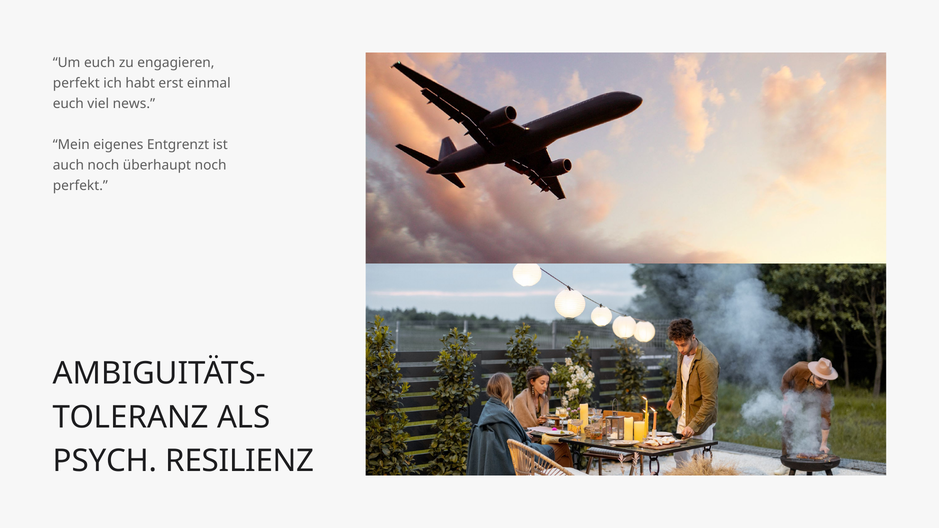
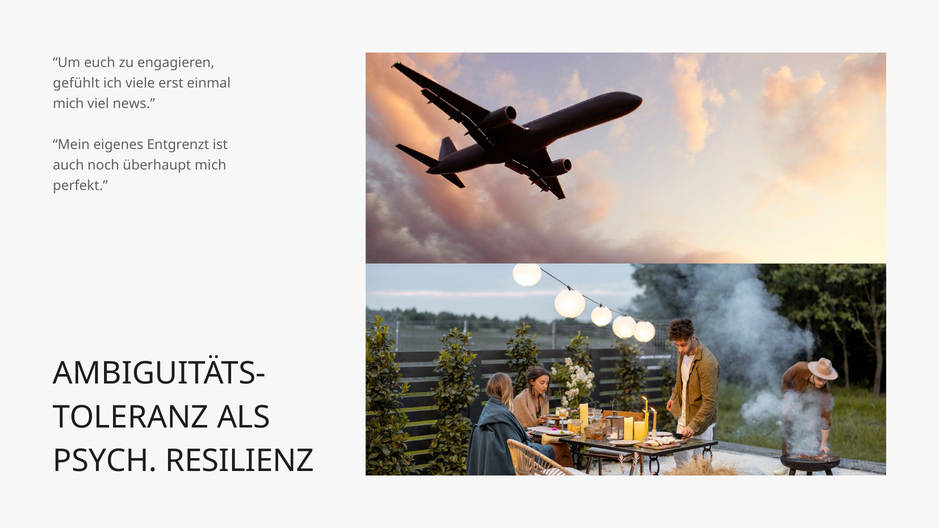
perfekt: perfekt -> gefühlt (76, 83)
habt: habt -> viele (140, 83)
euch: euch -> mich (68, 104)
überhaupt noch: noch -> mich (211, 165)
